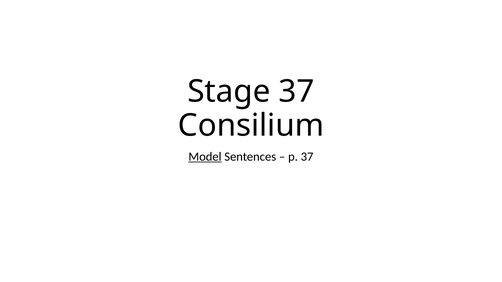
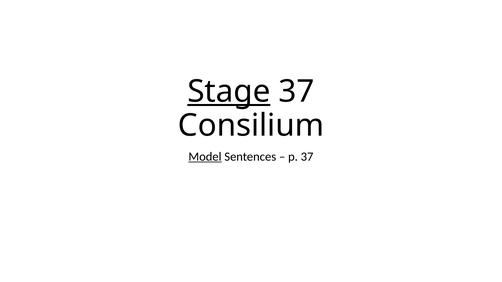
Stage underline: none -> present (229, 92)
